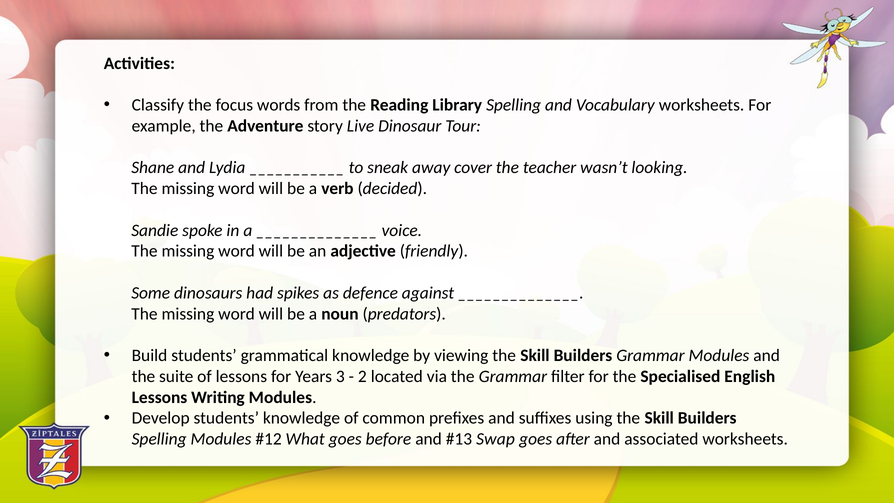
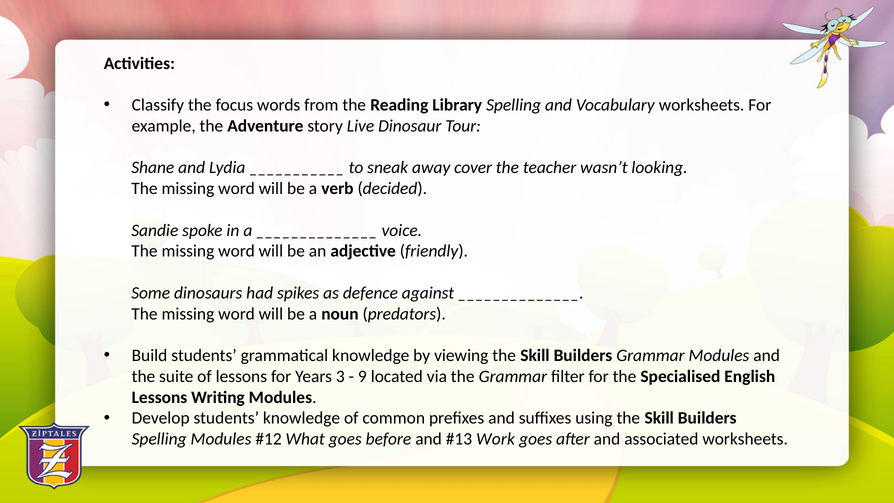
2: 2 -> 9 (362, 376)
Swap: Swap -> Work (496, 439)
